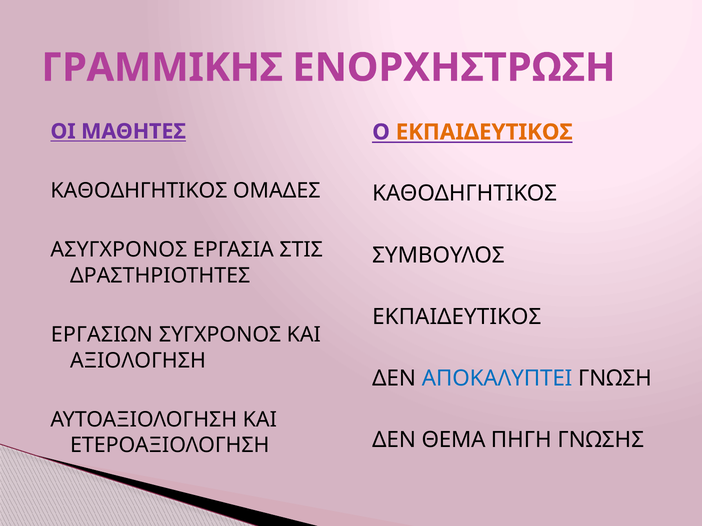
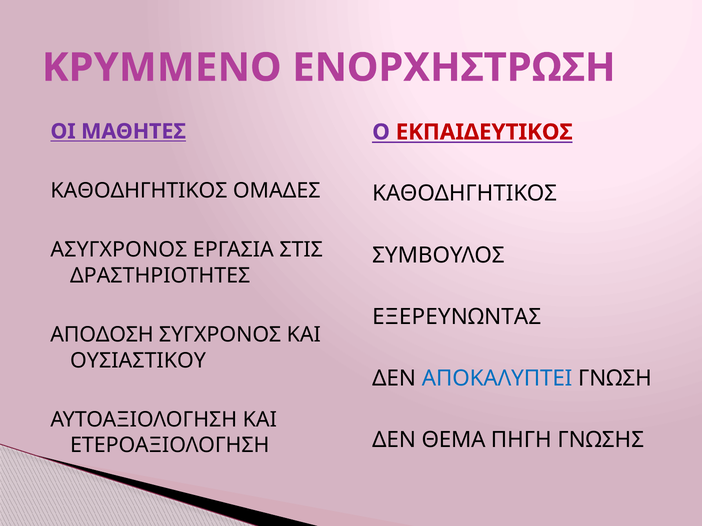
ΓΡΑΜΜΙΚΗΣ: ΓΡΑΜΜΙΚΗΣ -> ΚΡΥΜΜΕΝΟ (162, 68)
ΕΚΠΑΙΔΕΥΤΙΚΟΣ colour: orange -> red (484, 132)
ΕΚΠΑΙΔΕΥΤΙΚΟΣ: ΕΚΠΑΙΔΕΥΤΙΚΟΣ -> ΕΞΕΡΕΥΝΩΝΤΑΣ (457, 317)
ΕΡΓΑΣΙΩΝ: ΕΡΓΑΣΙΩΝ -> ΑΠΟΔΟΣΗ (102, 335)
ΑΞΙΟΛΟΓΗΣΗ: ΑΞΙΟΛΟΓΗΣΗ -> ΟΥΣΙΑΣΤΙΚΟΥ (138, 361)
